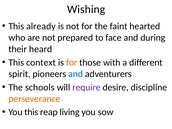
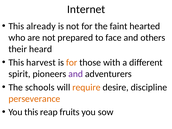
Wishing: Wishing -> Internet (86, 9)
during: during -> others (153, 38)
context: context -> harvest (41, 62)
and colour: blue -> purple (76, 74)
require colour: purple -> orange (86, 87)
living: living -> fruits (70, 112)
